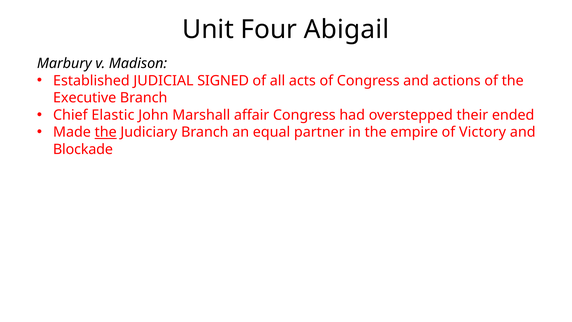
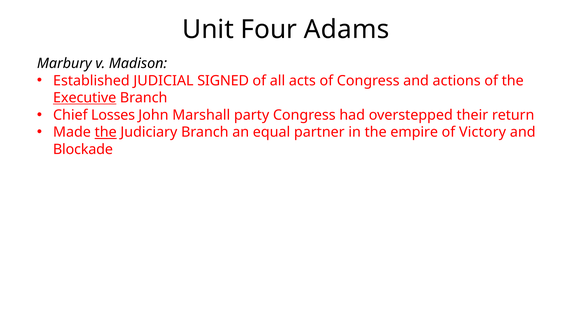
Abigail: Abigail -> Adams (347, 30)
Executive underline: none -> present (85, 98)
Elastic: Elastic -> Losses (113, 115)
affair: affair -> party (252, 115)
ended: ended -> return (513, 115)
